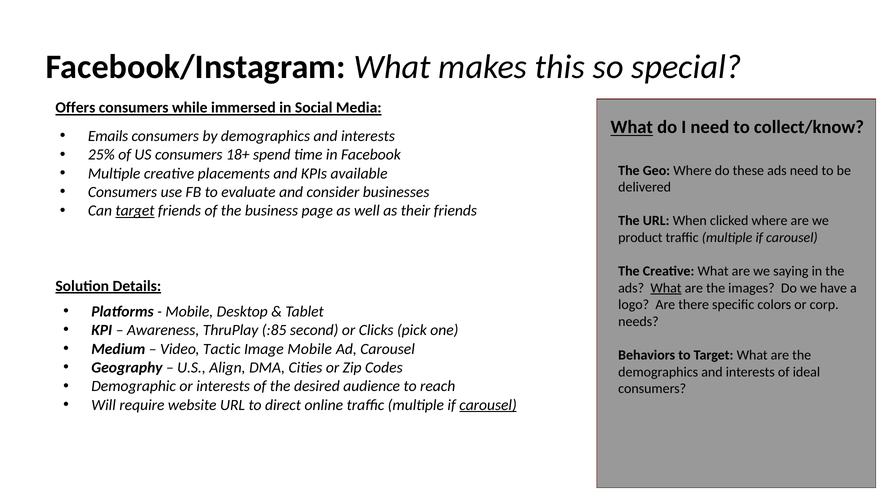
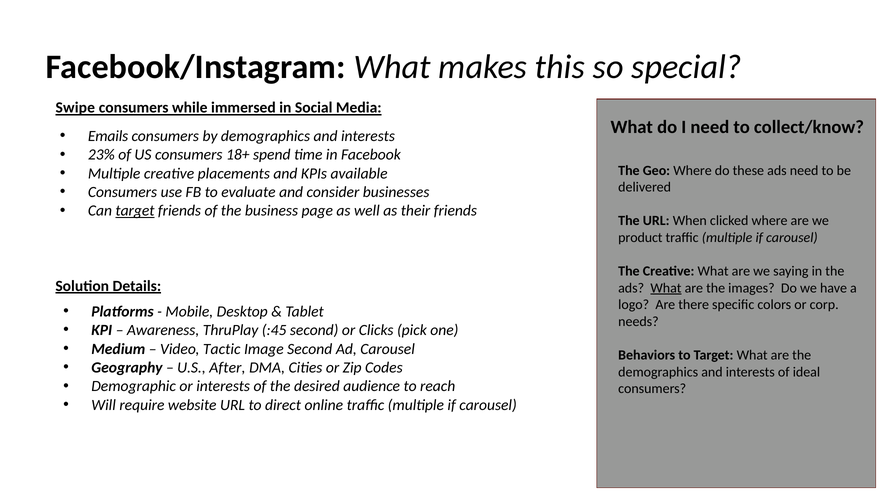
Offers: Offers -> Swipe (75, 108)
What underline: present -> none (632, 127)
25%: 25% -> 23% (101, 155)
:85: :85 -> :45 (274, 330)
Image Mobile: Mobile -> Second (310, 349)
Align: Align -> After (227, 367)
carousel underline: present -> none (488, 404)
